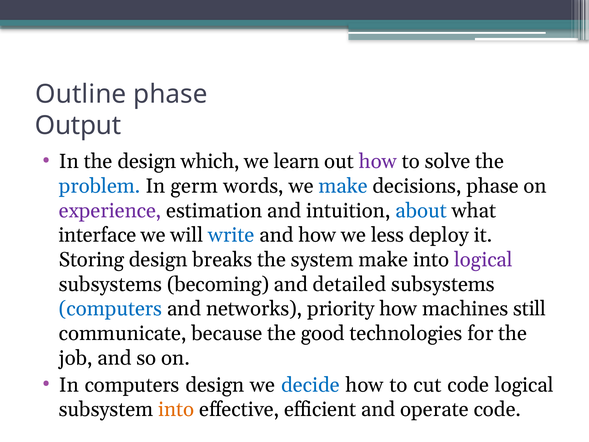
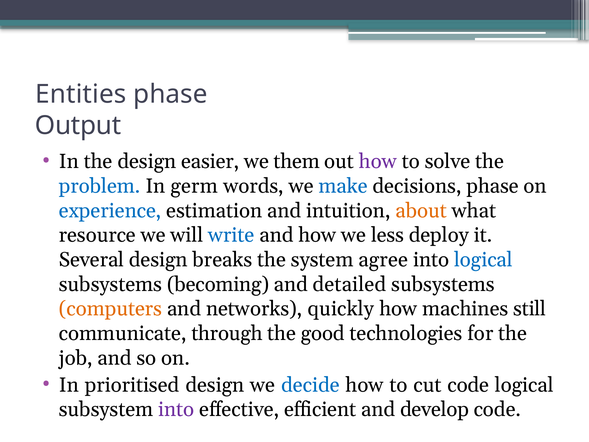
Outline: Outline -> Entities (81, 94)
which: which -> easier (210, 161)
learn: learn -> them (297, 161)
experience colour: purple -> blue (110, 211)
about colour: blue -> orange (421, 211)
interface: interface -> resource (97, 235)
Storing: Storing -> Several (91, 260)
system make: make -> agree (383, 260)
logical colour: purple -> blue (483, 260)
computers colour: blue -> orange (110, 309)
priority: priority -> quickly (341, 309)
because: because -> through (227, 333)
In computers: computers -> prioritised (132, 385)
into colour: orange -> purple (176, 409)
operate: operate -> develop (435, 409)
